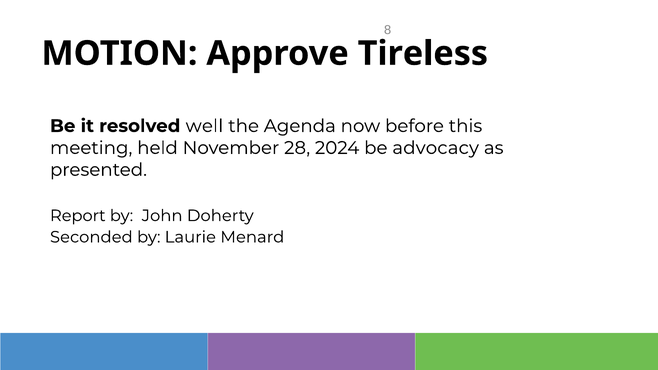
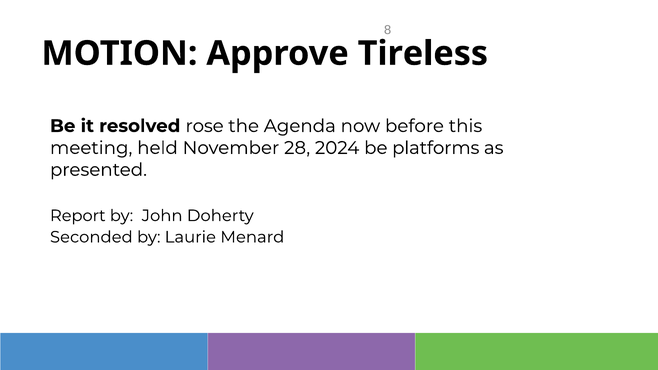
well: well -> rose (205, 126)
advocacy: advocacy -> platforms (436, 148)
